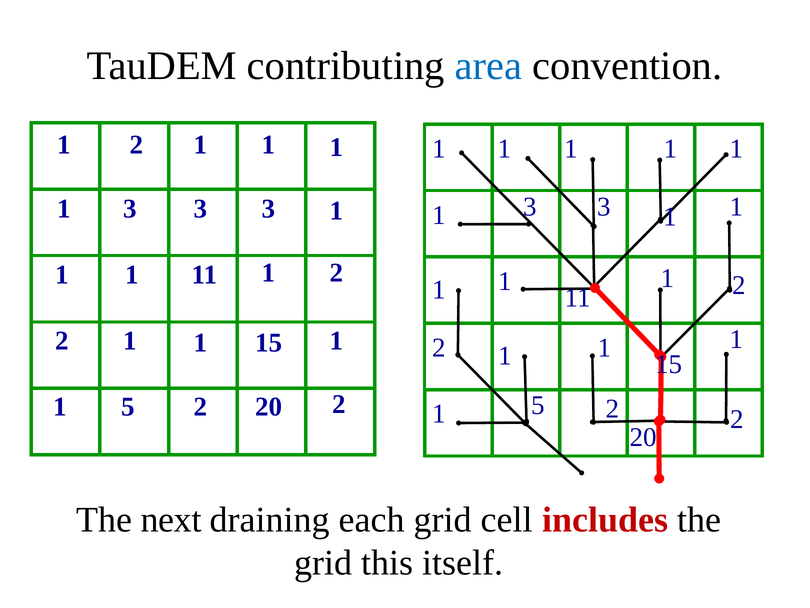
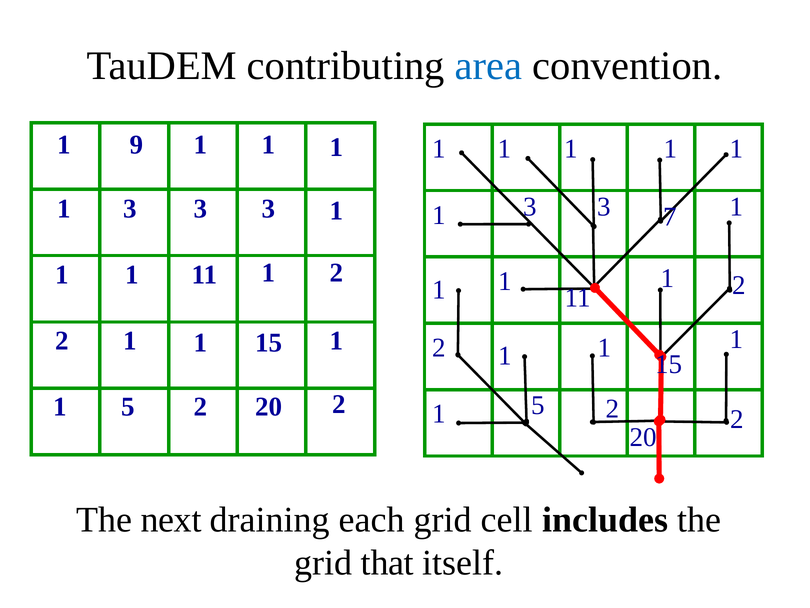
2: 2 -> 9 (137, 145)
3 1: 1 -> 7 (670, 217)
includes colour: red -> black (605, 519)
this: this -> that (387, 563)
